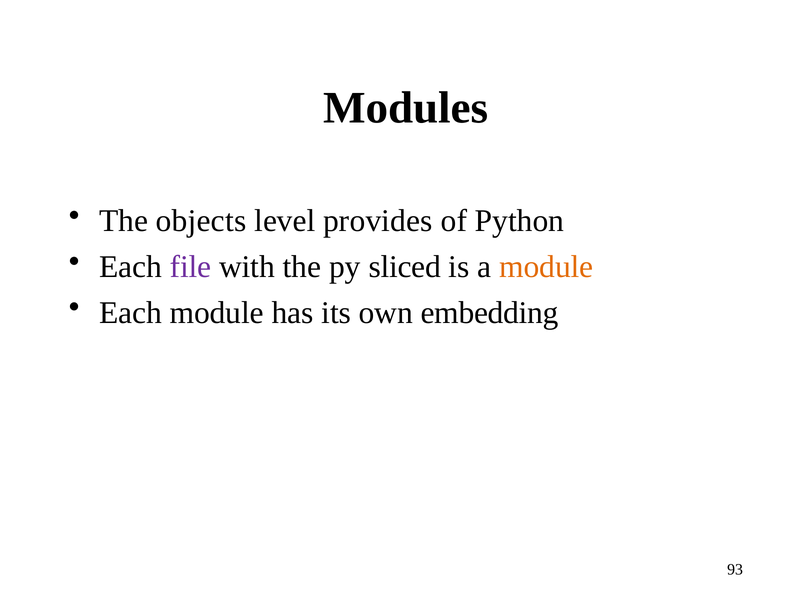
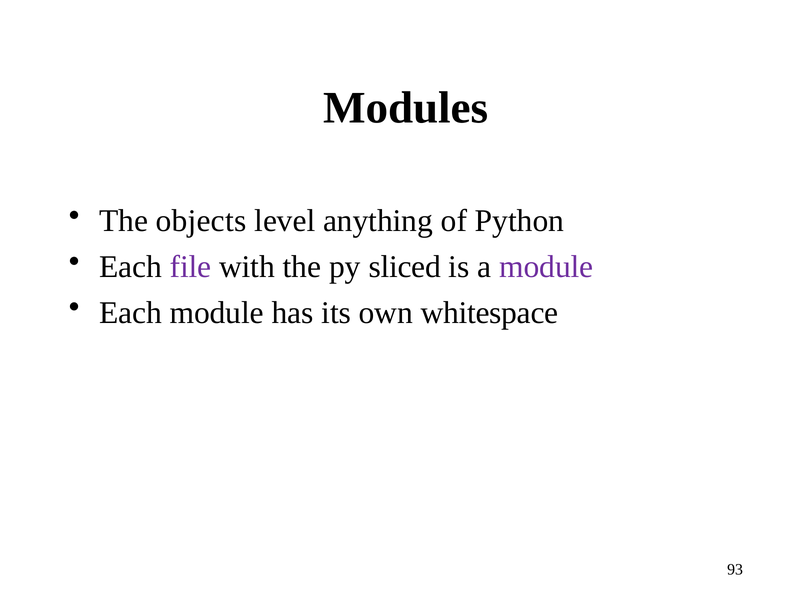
provides: provides -> anything (378, 221)
module colour: orange -> purple (546, 267)
embedding: embedding -> whitespace (490, 313)
